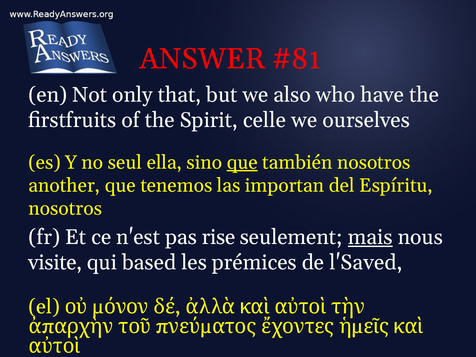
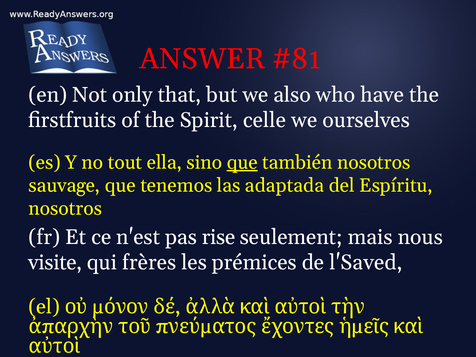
seul: seul -> tout (125, 162)
another: another -> sauvage (64, 185)
importan: importan -> adaptada (285, 185)
mais underline: present -> none (370, 237)
based: based -> frères (149, 263)
